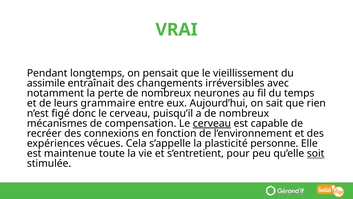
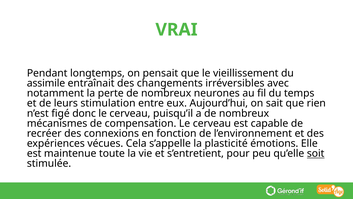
grammaire: grammaire -> stimulation (108, 103)
cerveau underline: present -> none (212, 123)
personne: personne -> émotions (274, 143)
